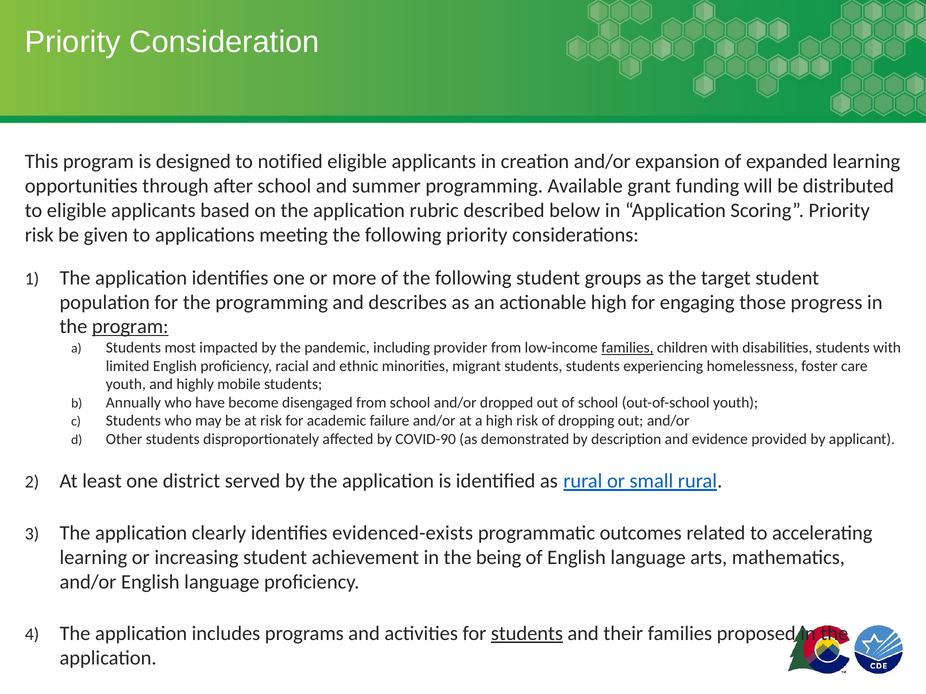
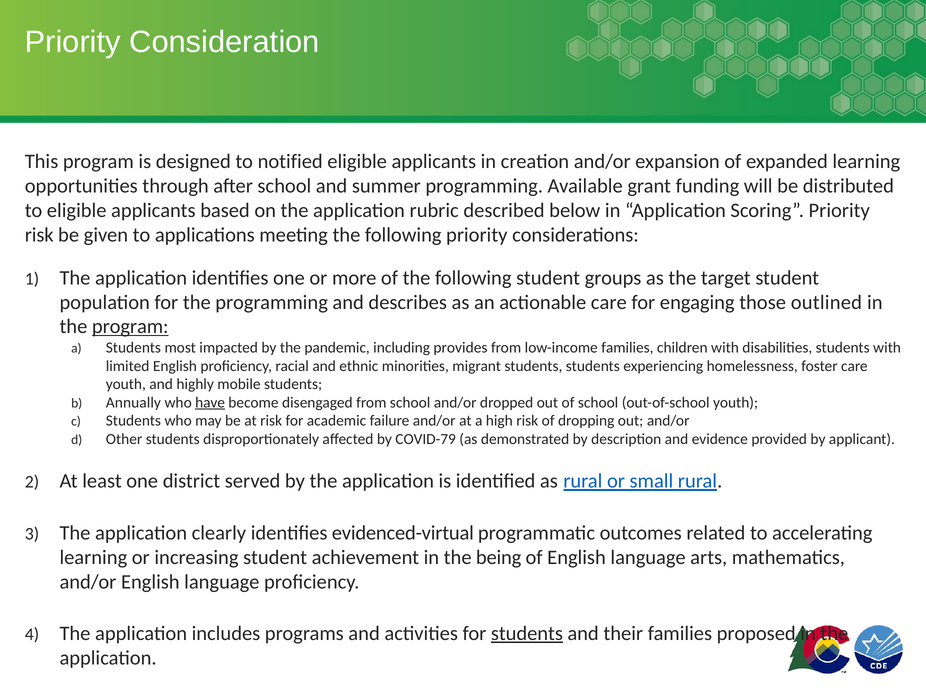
actionable high: high -> care (609, 302)
progress: progress -> outlined (826, 302)
provider: provider -> provides (460, 348)
families underline: present -> none (627, 348)
have underline: none -> present (210, 403)
COVID-90: COVID-90 -> COVID-79 (426, 439)
evidenced-exists: evidenced-exists -> evidenced-virtual (403, 534)
